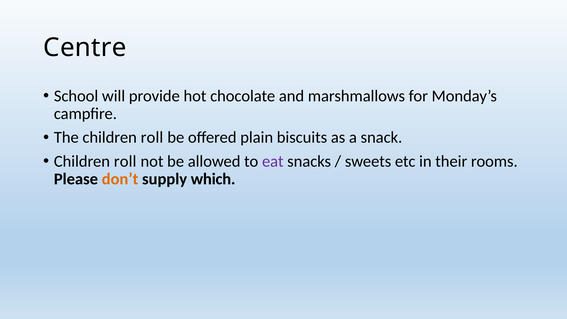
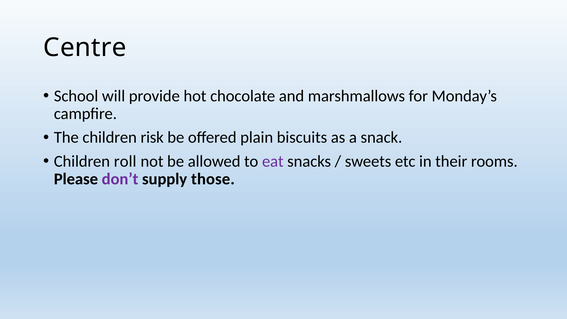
The children roll: roll -> risk (152, 138)
don’t colour: orange -> purple (120, 179)
which: which -> those (213, 179)
